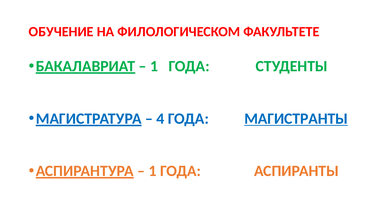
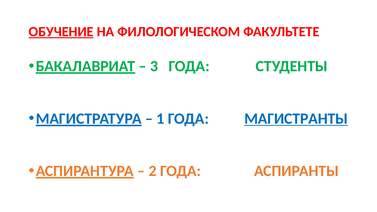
ОБУЧЕНИЕ underline: none -> present (61, 32)
1: 1 -> 3 (154, 66)
4: 4 -> 1 (160, 119)
1: 1 -> 2 (153, 171)
